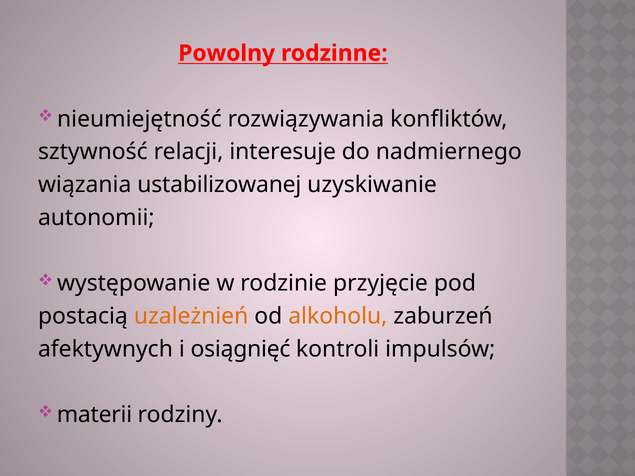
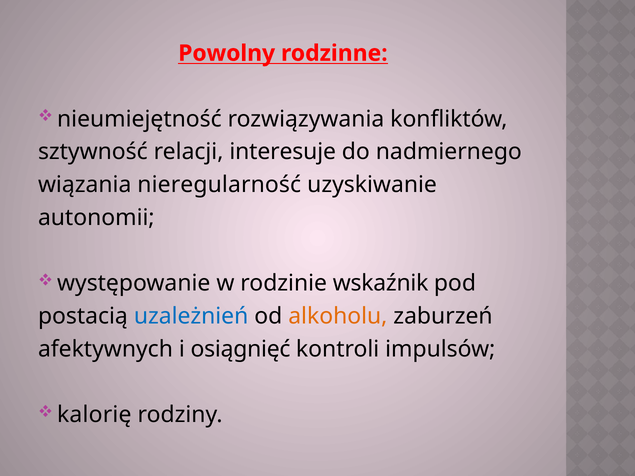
ustabilizowanej: ustabilizowanej -> nieregularność (219, 185)
przyjęcie: przyjęcie -> wskaźnik (381, 283)
uzależnień colour: orange -> blue (191, 316)
materii: materii -> kalorię (94, 415)
